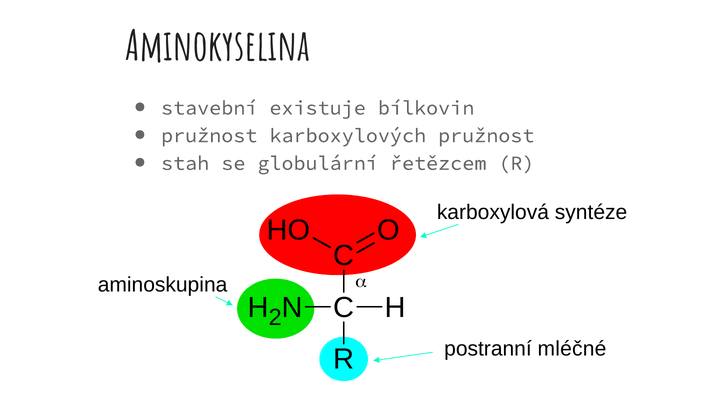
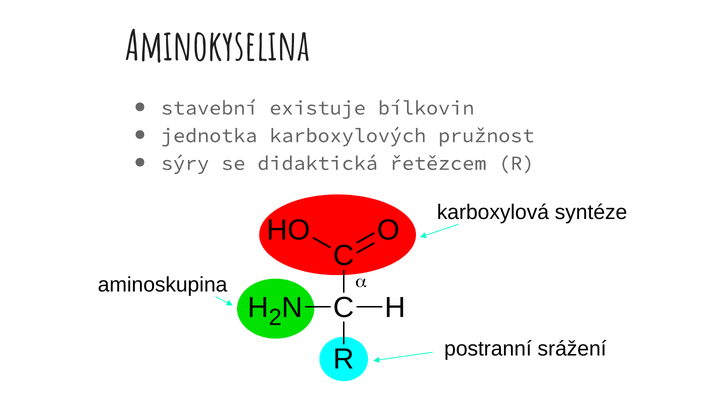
pružnost: pružnost -> jednotka (209, 135)
stah: stah -> sýry (185, 163)
globulární: globulární -> didaktická (318, 163)
mléčné: mléčné -> srážení (572, 348)
